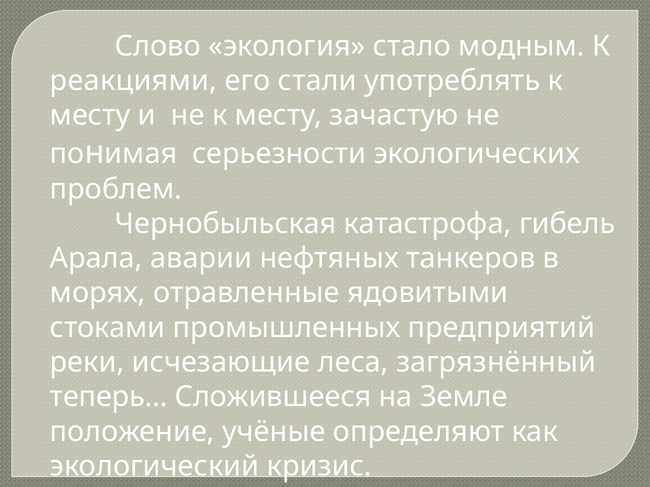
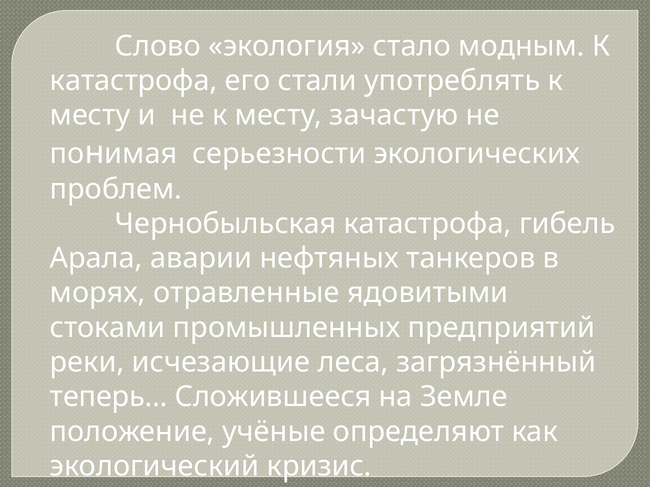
реакциями: реакциями -> катастрофа (134, 81)
